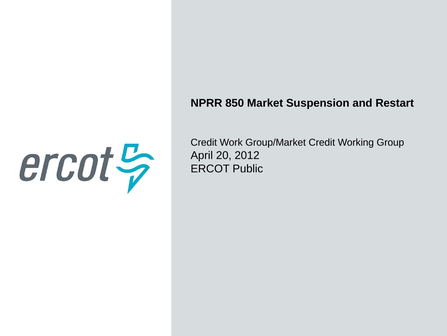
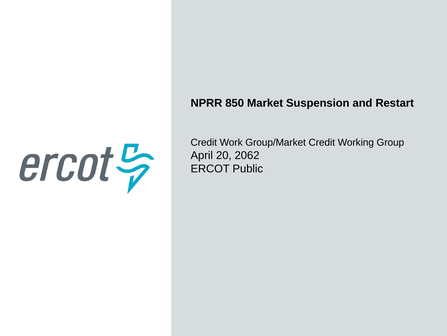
2012: 2012 -> 2062 (247, 155)
